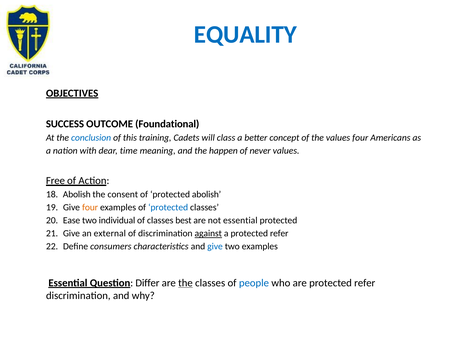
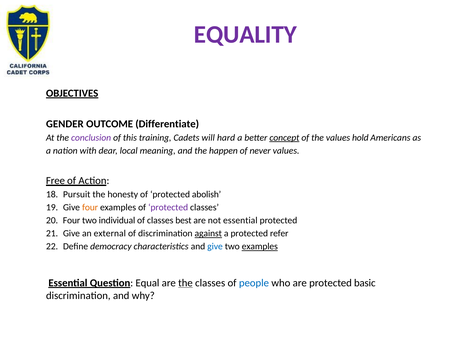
EQUALITY colour: blue -> purple (245, 35)
SUCCESS: SUCCESS -> GENDER (65, 124)
Foundational: Foundational -> Differentiate (167, 124)
conclusion colour: blue -> purple (91, 138)
class: class -> hard (226, 138)
concept underline: none -> present (284, 138)
values four: four -> hold (360, 138)
time: time -> local (129, 151)
Abolish: Abolish -> Pursuit (77, 194)
consent: consent -> honesty (123, 194)
protected colour: blue -> purple (168, 207)
Ease: Ease -> Four (72, 220)
consumers: consumers -> democracy (111, 246)
examples underline: none -> present (260, 246)
Differ: Differ -> Equal (147, 283)
are protected refer: refer -> basic (365, 283)
